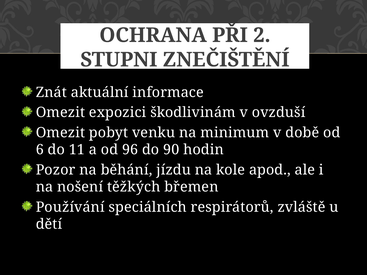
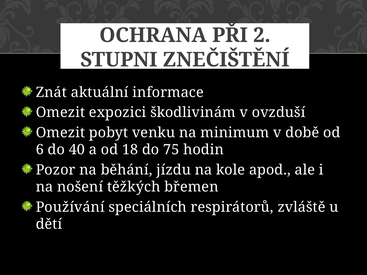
11: 11 -> 40 (77, 150)
96: 96 -> 18 (130, 150)
90: 90 -> 75 (171, 150)
